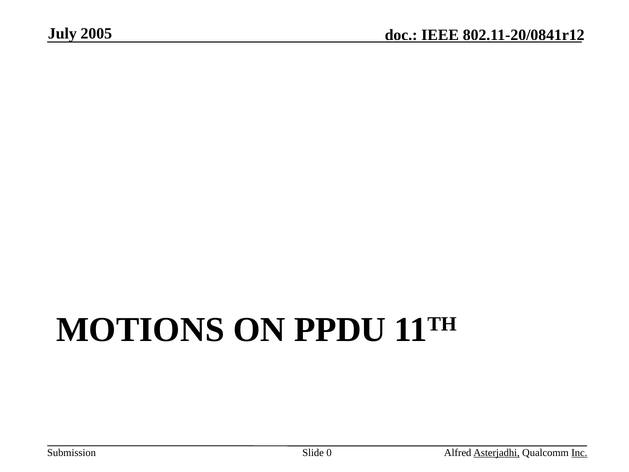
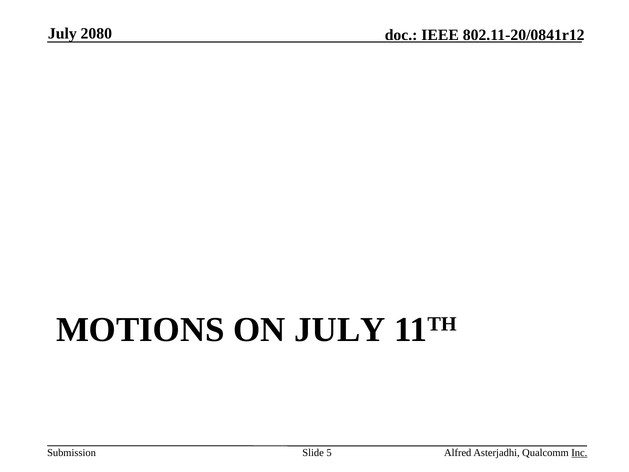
2005: 2005 -> 2080 (96, 33)
ON PPDU: PPDU -> JULY (340, 330)
0: 0 -> 5 (329, 452)
Asterjadhi underline: present -> none (497, 452)
